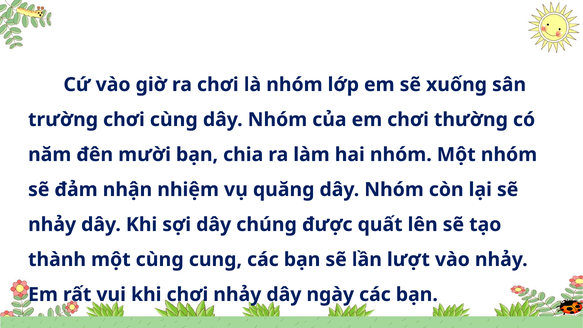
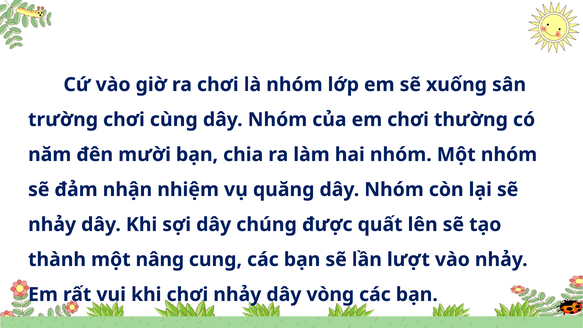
một cùng: cùng -> nâng (160, 260)
ngày: ngày -> vòng (330, 295)
